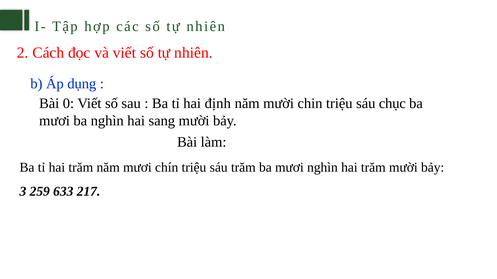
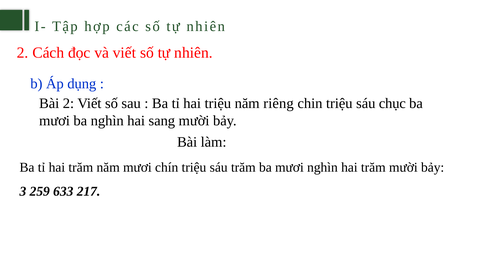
Bài 0: 0 -> 2 (68, 103)
hai định: định -> triệu (218, 103)
năm mười: mười -> riêng (279, 103)
